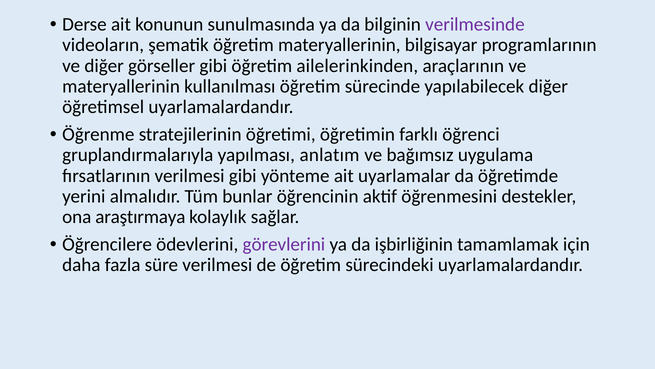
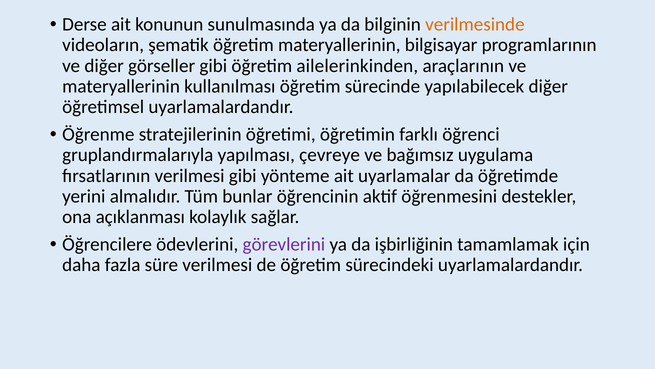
verilmesinde colour: purple -> orange (475, 24)
anlatım: anlatım -> çevreye (330, 155)
araştırmaya: araştırmaya -> açıklanması (140, 217)
